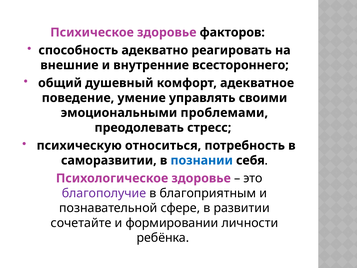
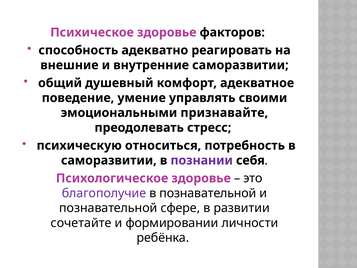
внутренние всестороннего: всестороннего -> саморазвитии (240, 65)
проблемами: проблемами -> признавайте (224, 113)
познании colour: blue -> purple (202, 160)
в благоприятным: благоприятным -> познавательной (208, 193)
